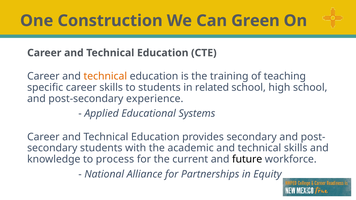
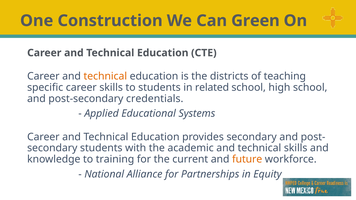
training: training -> districts (229, 76)
experience: experience -> credentials (155, 99)
process: process -> training (115, 159)
future colour: black -> orange (247, 159)
